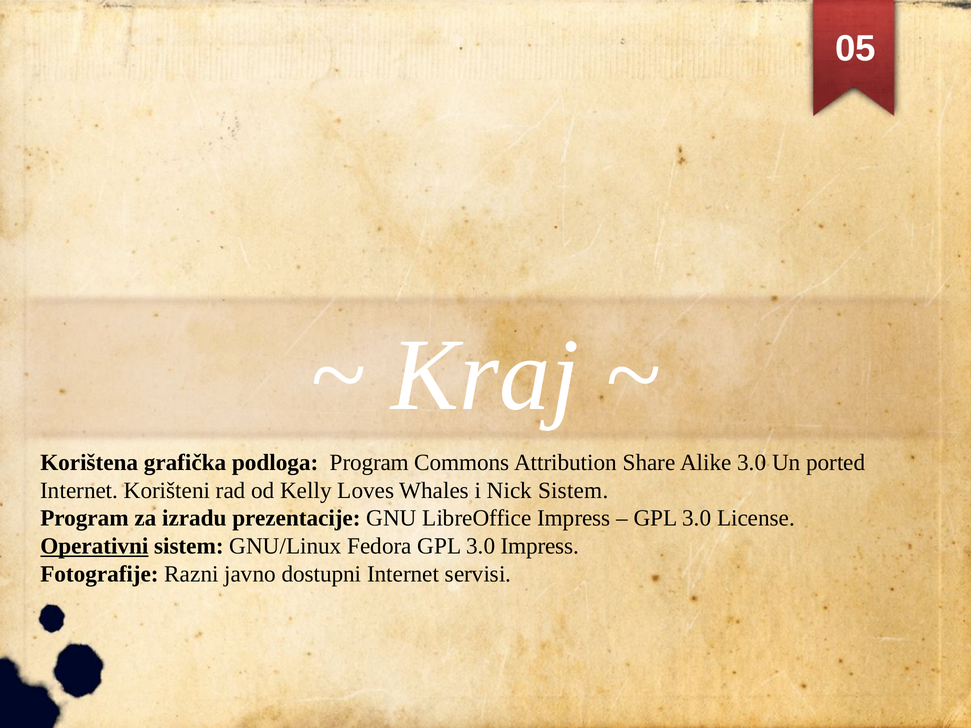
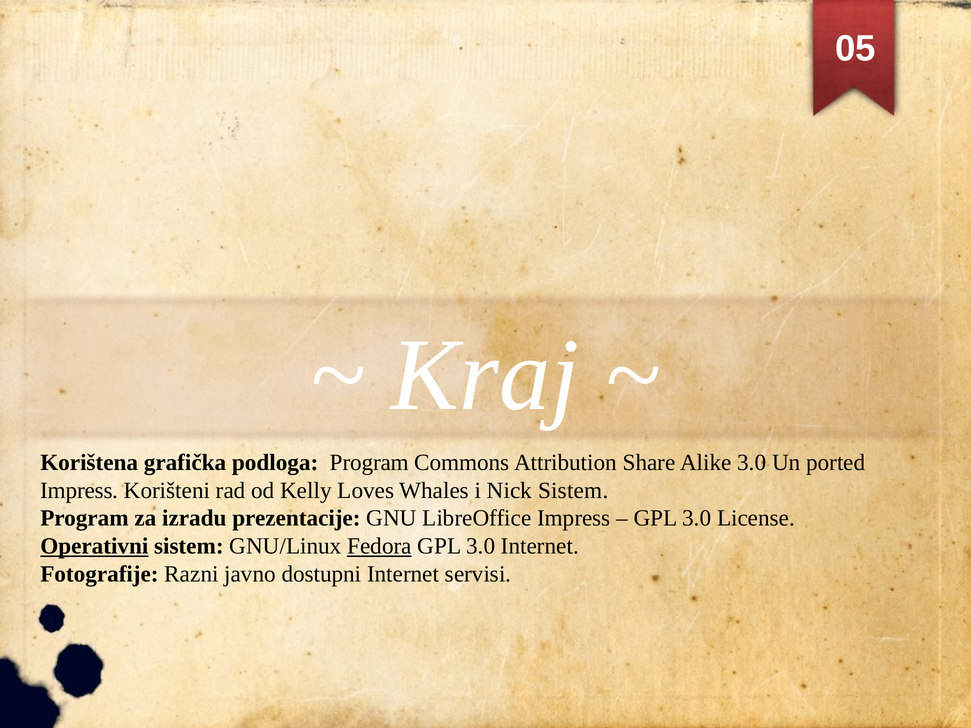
Internet: Internet -> Impress (79, 490)
Fedora underline: none -> present (379, 546)
3.0 Impress: Impress -> Internet (540, 546)
